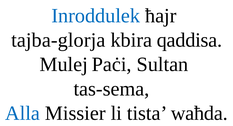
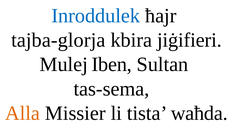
qaddisa: qaddisa -> jiġifieri (189, 40)
Paċi: Paċi -> Iben (112, 64)
Alla colour: blue -> orange (23, 113)
